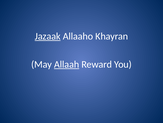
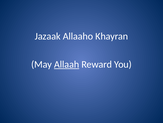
Jazaak underline: present -> none (48, 36)
